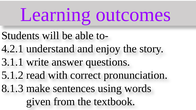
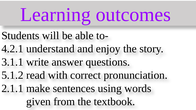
8.1.3: 8.1.3 -> 2.1.1 (12, 89)
